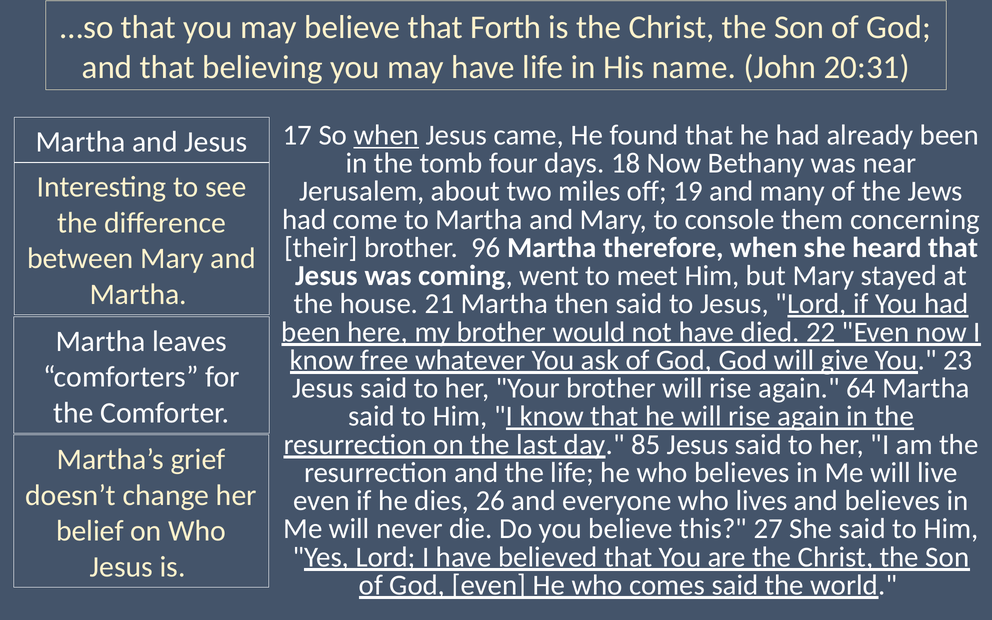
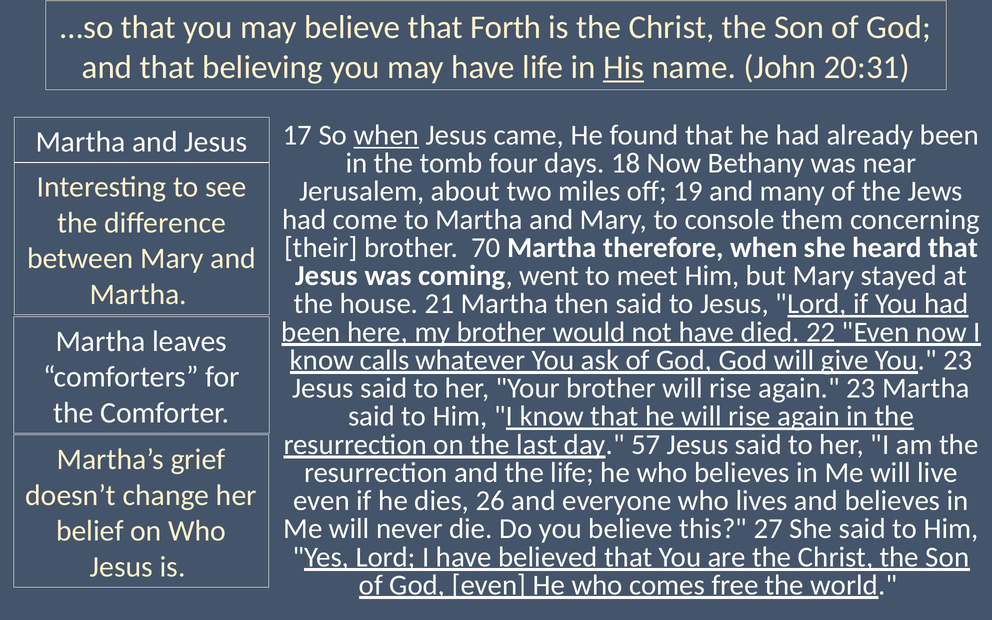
His underline: none -> present (624, 67)
96: 96 -> 70 (486, 248)
free: free -> calls (385, 360)
again 64: 64 -> 23 (861, 388)
85: 85 -> 57 (646, 445)
comes said: said -> free (735, 585)
